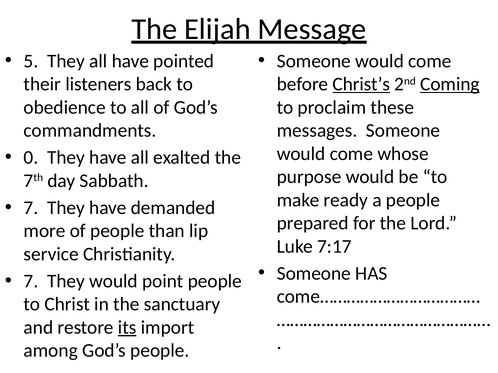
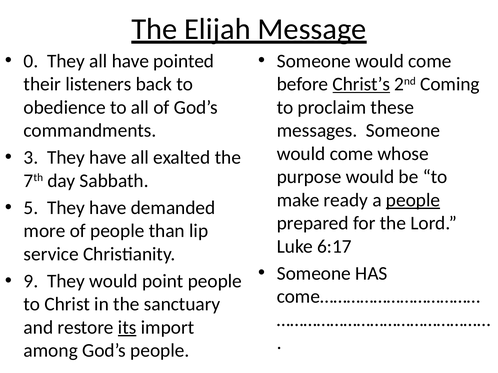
5: 5 -> 0 (31, 61)
Coming underline: present -> none (450, 84)
0: 0 -> 3 (31, 158)
people underline: none -> present (413, 200)
7: 7 -> 5 (31, 208)
7:17: 7:17 -> 6:17 (334, 247)
7: 7 -> 9 (31, 281)
